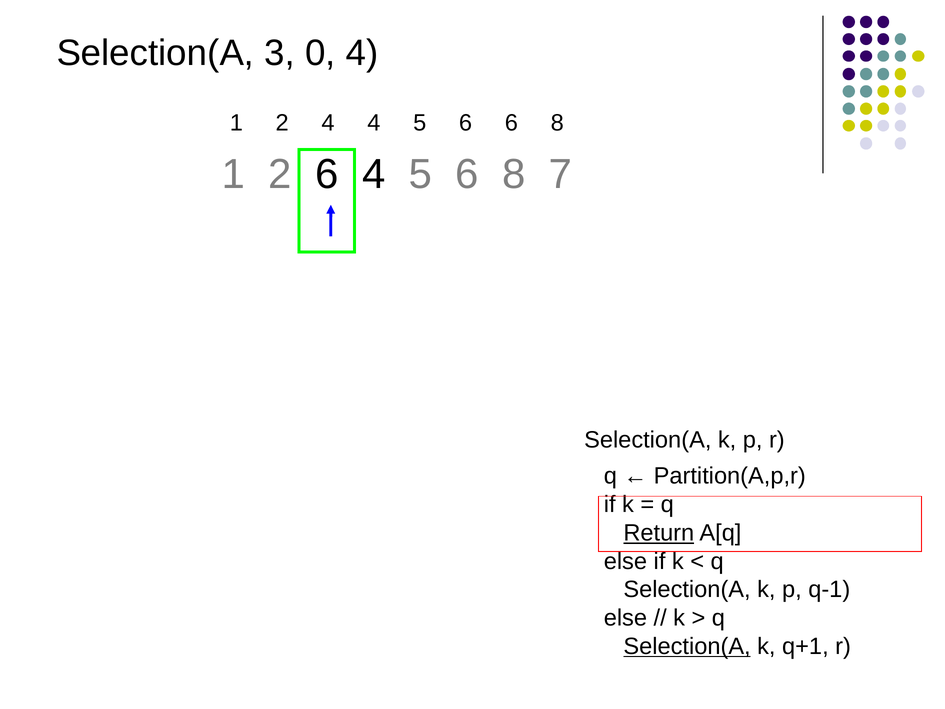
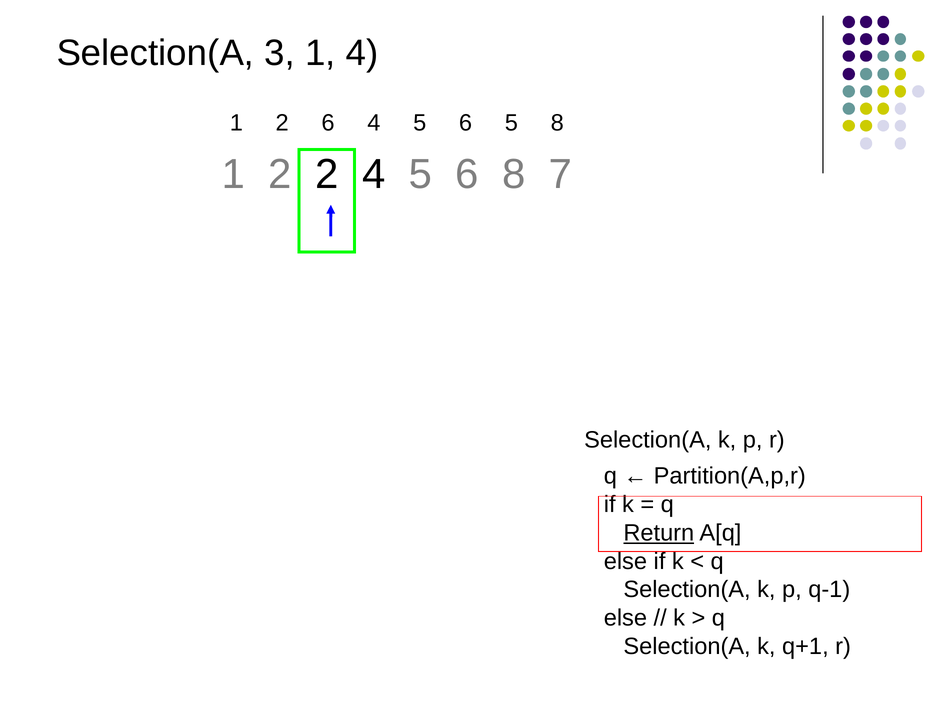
3 0: 0 -> 1 (320, 53)
2 4: 4 -> 6 (328, 123)
6 6: 6 -> 5 (511, 123)
2 6: 6 -> 2 (327, 175)
Selection(A underline: present -> none (687, 646)
